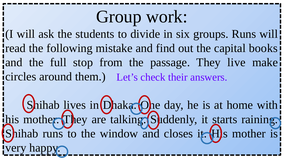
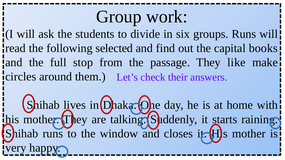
mistake: mistake -> selected (114, 48)
live: live -> like (236, 63)
